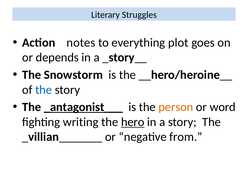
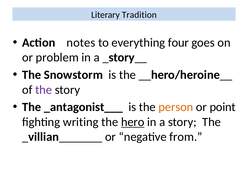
Struggles: Struggles -> Tradition (139, 15)
plot: plot -> four (178, 43)
depends: depends -> problem (57, 57)
the colour: blue -> purple (44, 90)
_antagonist___ underline: present -> none (83, 107)
word: word -> point (223, 107)
